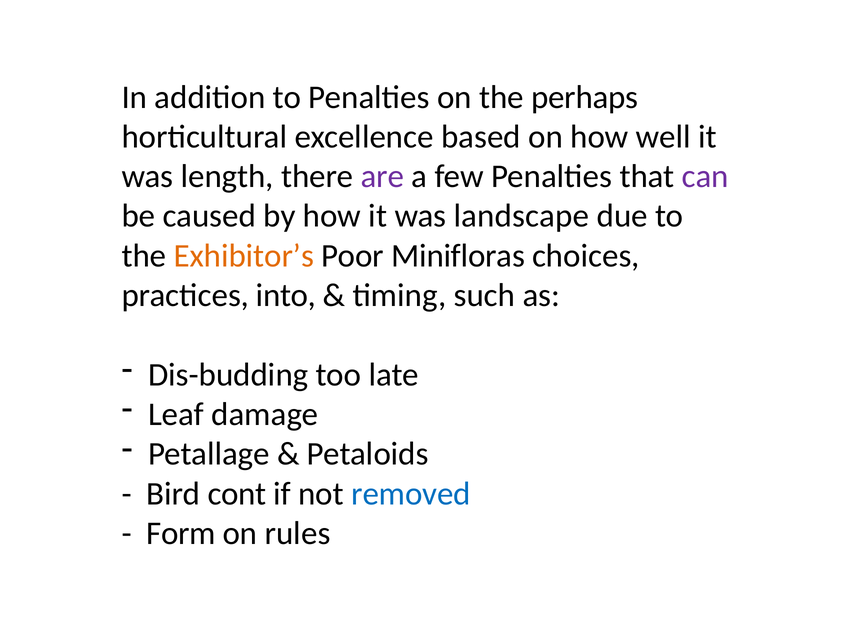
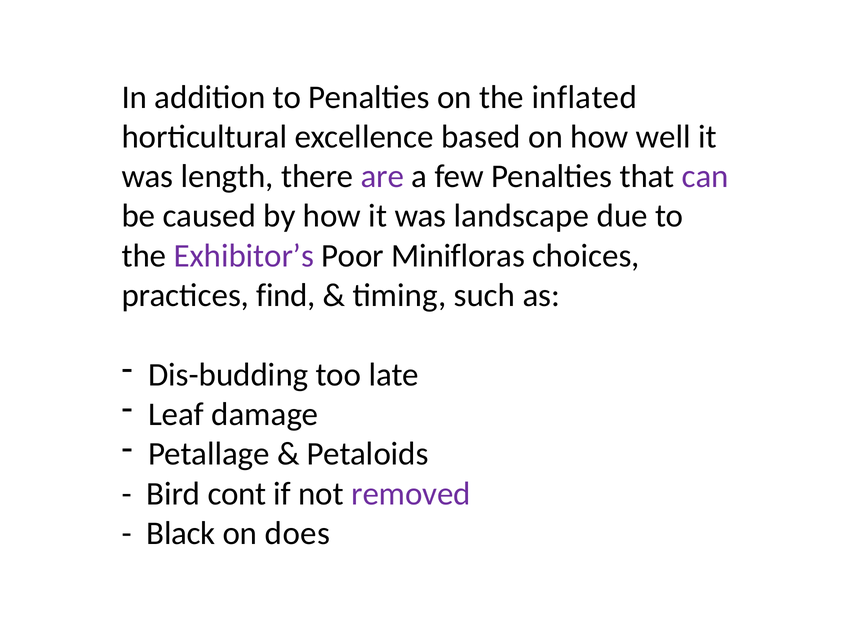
perhaps: perhaps -> inflated (584, 97)
Exhibitor’s colour: orange -> purple (244, 256)
into: into -> find (286, 295)
removed colour: blue -> purple (411, 493)
Form: Form -> Black (181, 533)
rules: rules -> does (297, 533)
